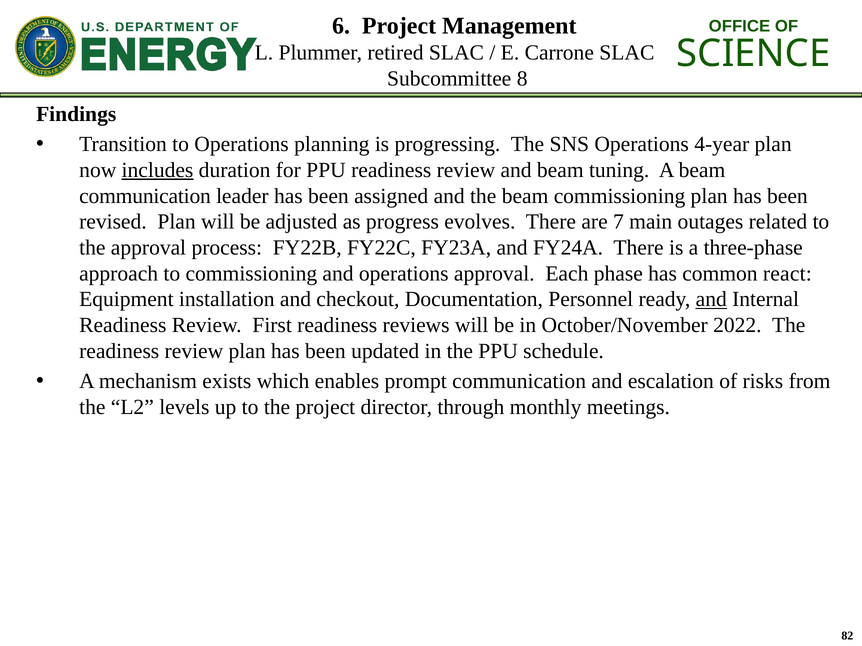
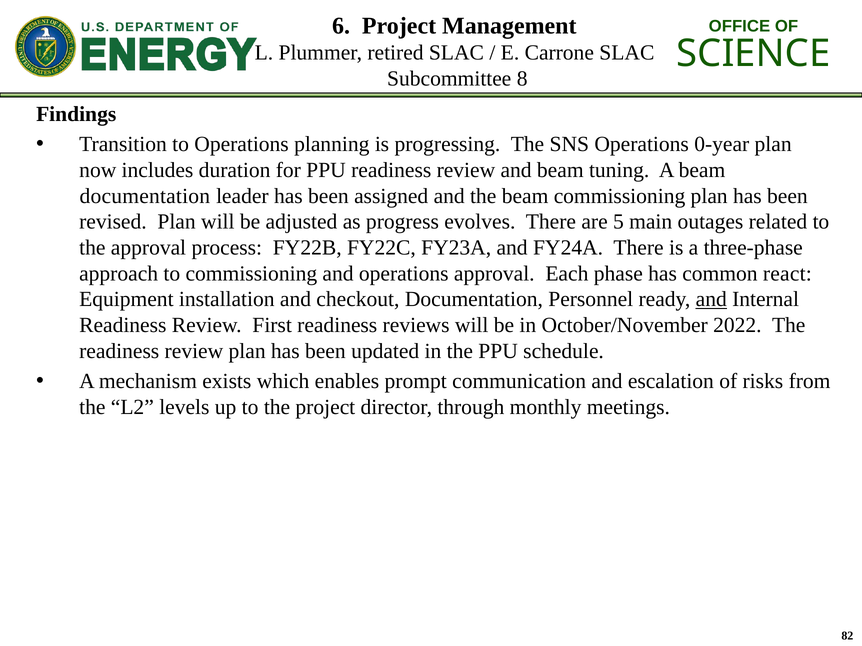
4-year: 4-year -> 0-year (722, 144)
includes underline: present -> none (157, 170)
communication: communication -> documentation (145, 196)
7: 7 -> 5 (618, 222)
